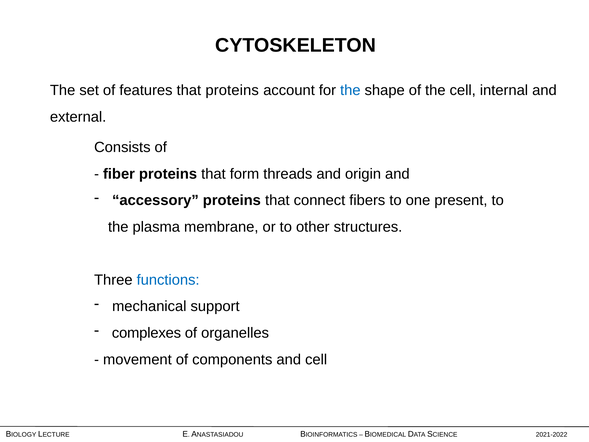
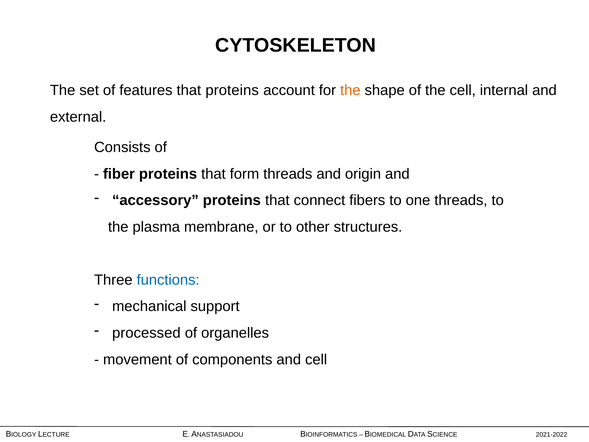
the colour: blue -> orange (350, 90)
one present: present -> threads (461, 200)
complexes: complexes -> processed (146, 333)
